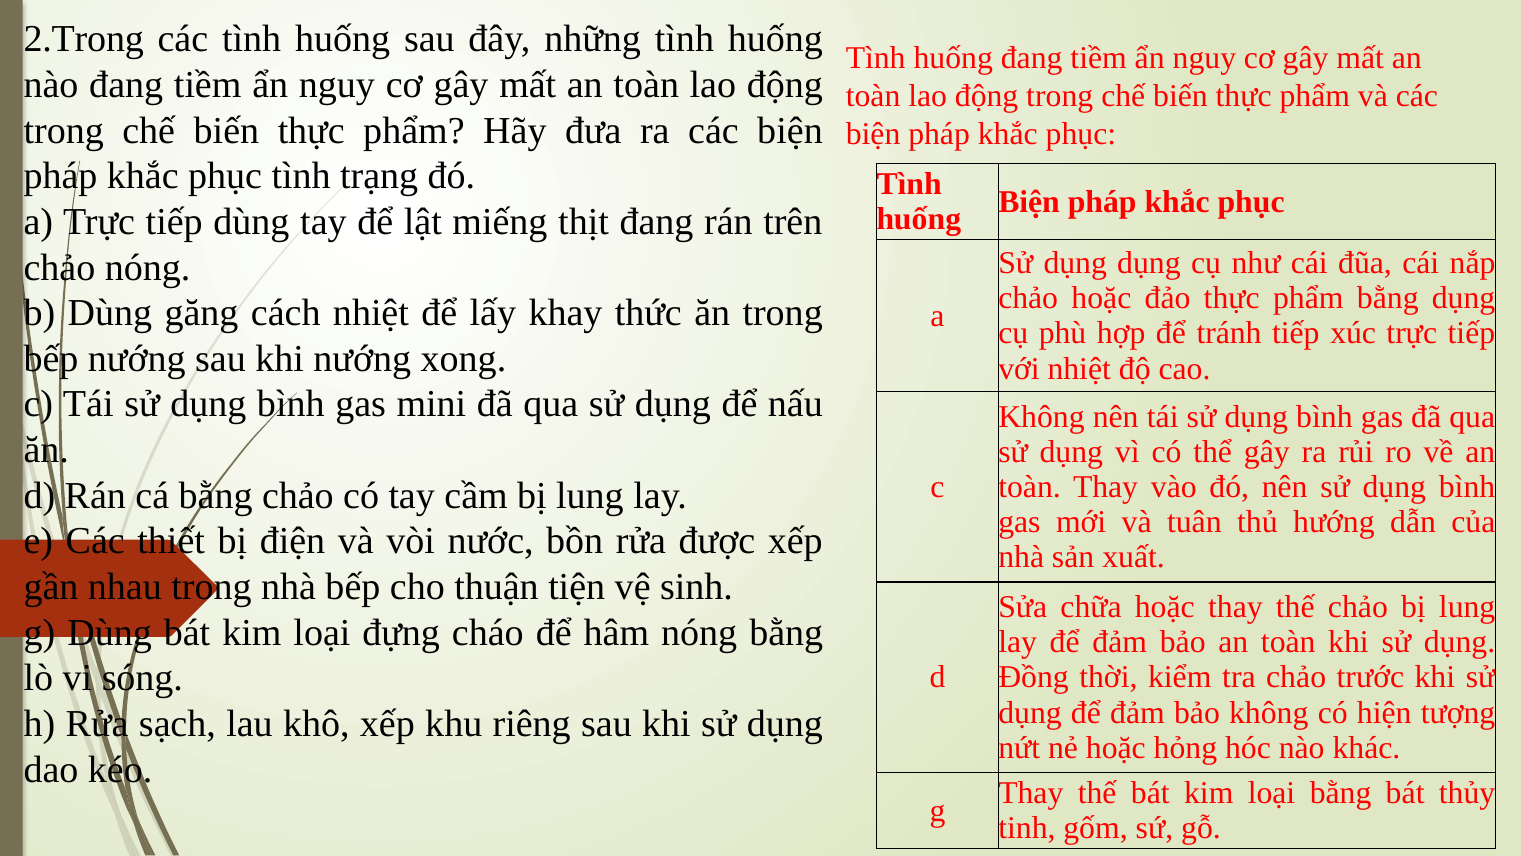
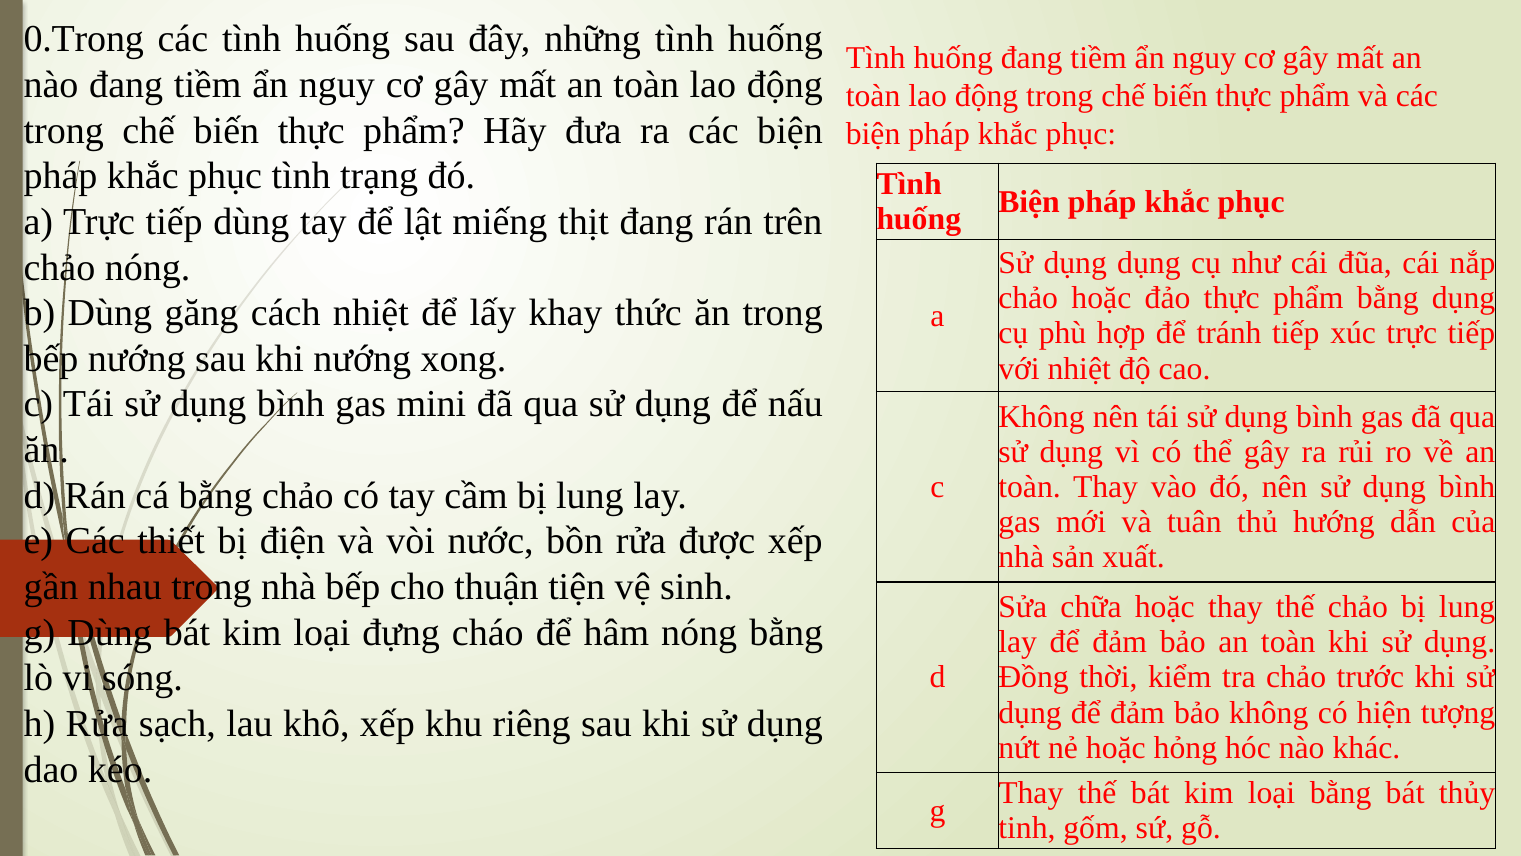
2.Trong: 2.Trong -> 0.Trong (84, 39)
